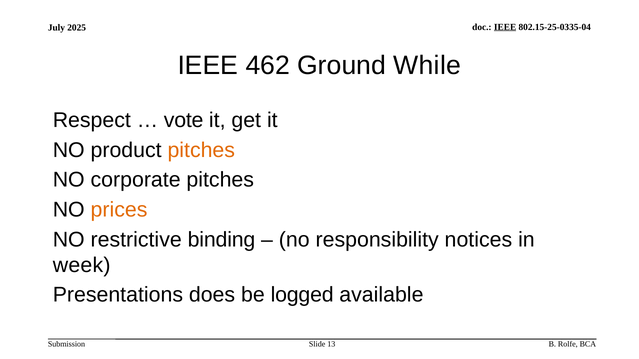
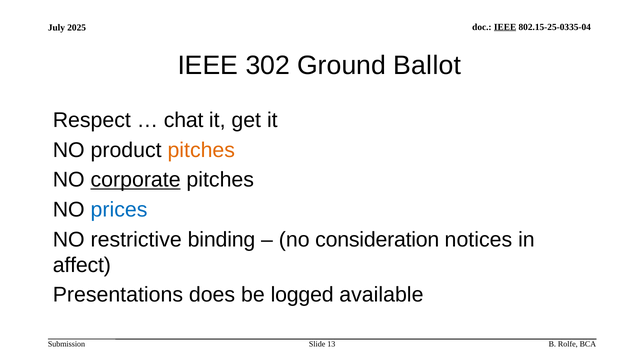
462: 462 -> 302 (268, 66)
While: While -> Ballot (427, 66)
vote: vote -> chat (184, 121)
corporate underline: none -> present (136, 180)
prices colour: orange -> blue (119, 210)
responsibility: responsibility -> consideration (377, 240)
week: week -> affect (82, 265)
